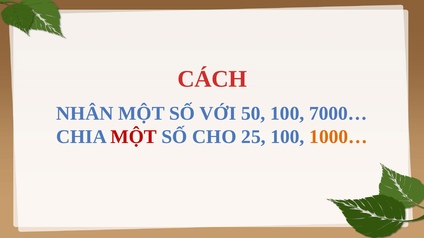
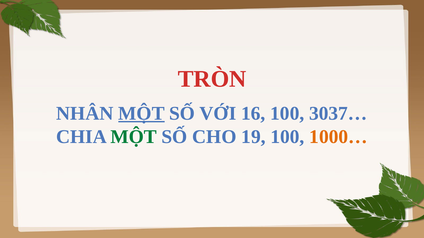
CÁCH: CÁCH -> TRÒN (212, 79)
MỘT underline: none -> present (141, 114)
50: 50 -> 16 (253, 114)
7000…: 7000… -> 3037… (338, 114)
MỘT colour: red -> green (134, 137)
25: 25 -> 19 (253, 137)
